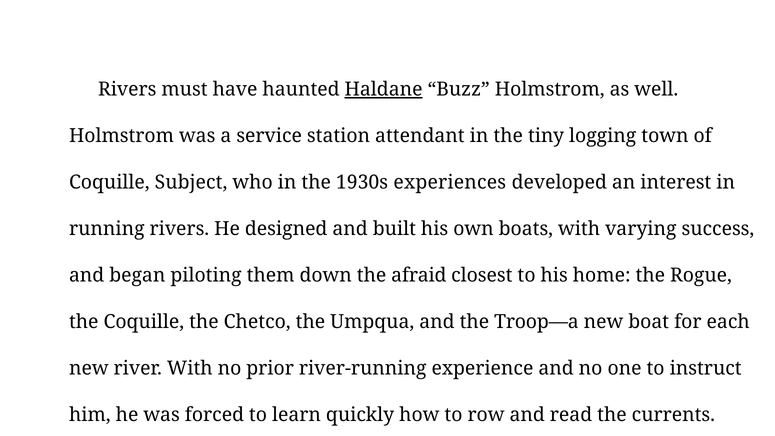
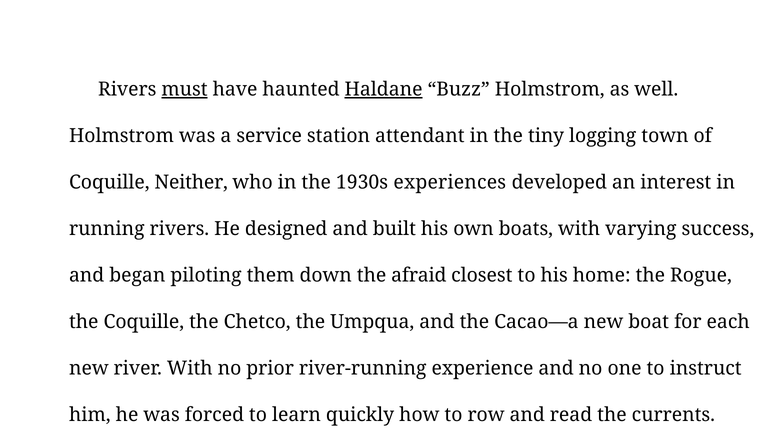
must underline: none -> present (185, 89)
Subject: Subject -> Neither (191, 182)
Troop—a: Troop—a -> Cacao—a (536, 322)
